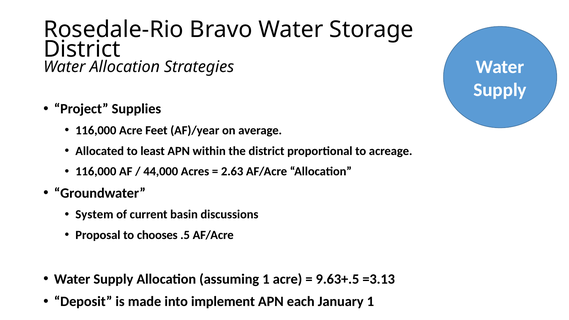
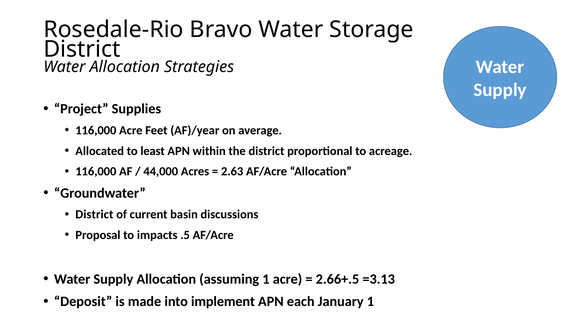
System: System -> District (94, 215)
chooses: chooses -> impacts (157, 235)
9.63+.5: 9.63+.5 -> 2.66+.5 (337, 279)
